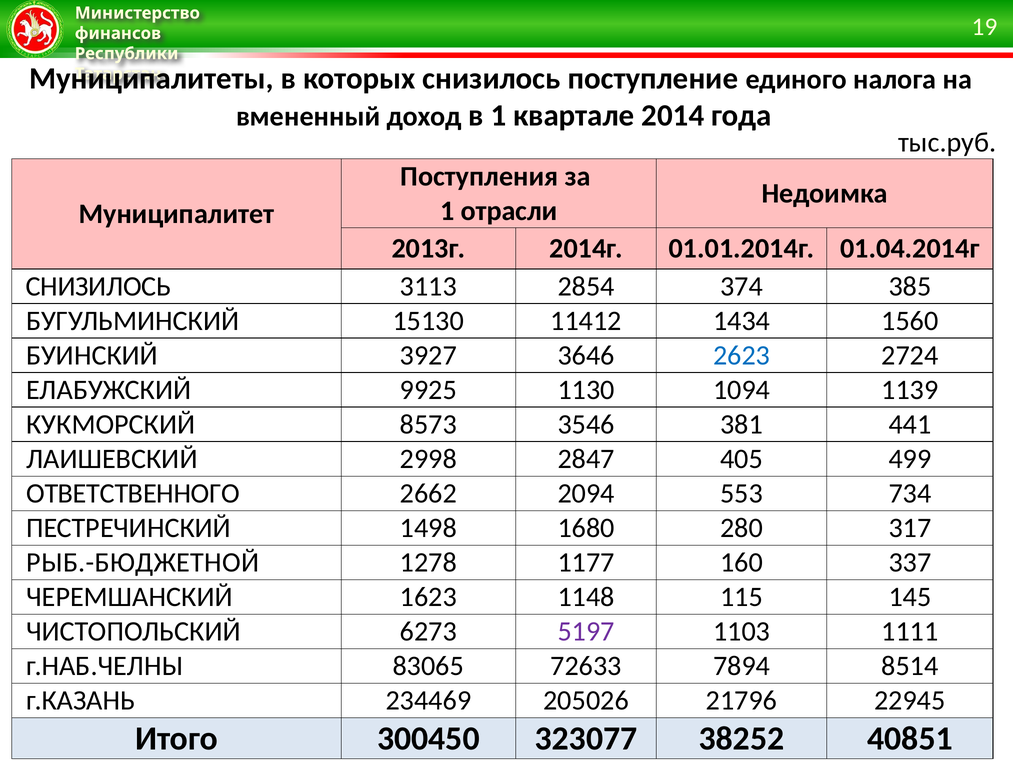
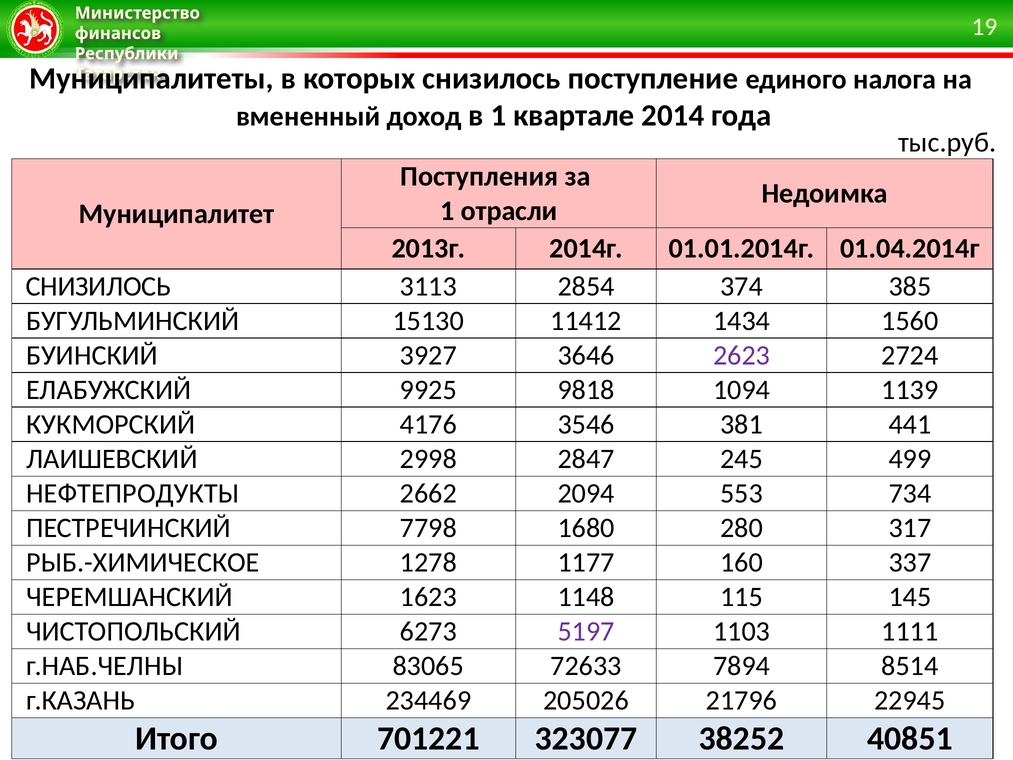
2623 colour: blue -> purple (742, 355)
1130: 1130 -> 9818 (586, 390)
8573: 8573 -> 4176 (428, 424)
405: 405 -> 245 (742, 459)
ОТВЕТСТВЕННОГО: ОТВЕТСТВЕННОГО -> НЕФТЕПРОДУКТЫ (133, 493)
1498: 1498 -> 7798 (428, 528)
РЫБ.-БЮДЖЕТНОЙ: РЫБ.-БЮДЖЕТНОЙ -> РЫБ.-ХИМИЧЕСКОЕ (143, 562)
300450: 300450 -> 701221 (428, 738)
